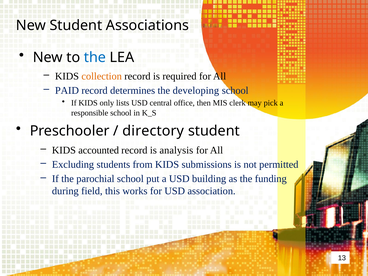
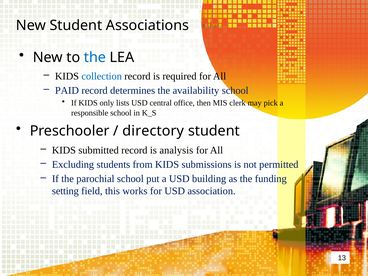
collection colour: orange -> blue (102, 76)
developing: developing -> availability (196, 90)
accounted: accounted -> submitted (99, 150)
during: during -> setting (65, 191)
